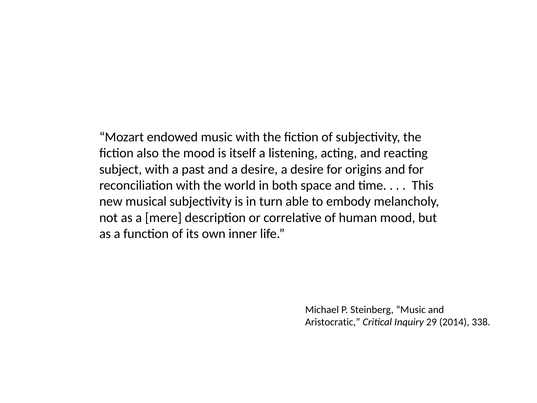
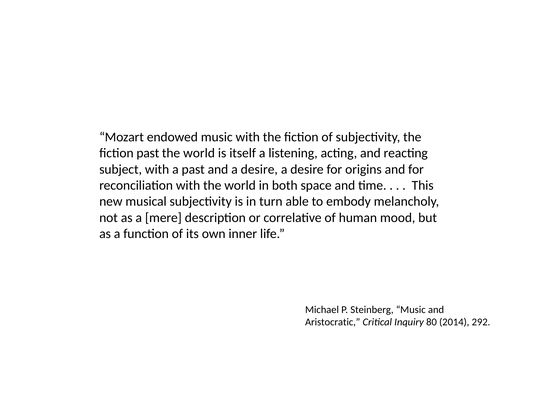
fiction also: also -> past (148, 153)
mood: mood -> world (199, 153)
29: 29 -> 80 (432, 322)
338: 338 -> 292 (481, 322)
